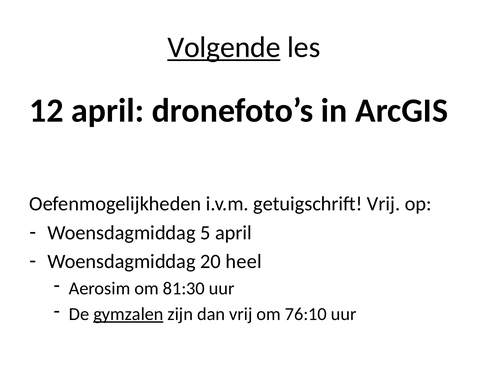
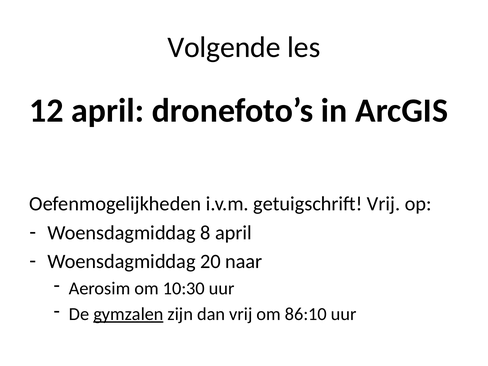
Volgende underline: present -> none (224, 47)
5: 5 -> 8 (205, 233)
heel: heel -> naar (244, 261)
81:30: 81:30 -> 10:30 (184, 288)
76:10: 76:10 -> 86:10 (306, 314)
